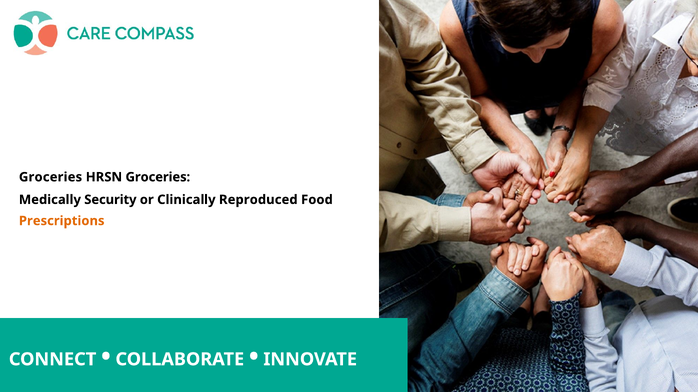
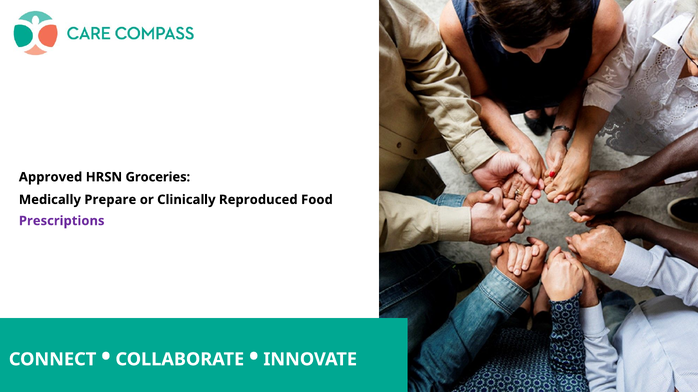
Groceries: Groceries -> Approved (51, 177)
Security: Security -> Prepare (110, 200)
Prescriptions colour: orange -> purple (62, 221)
